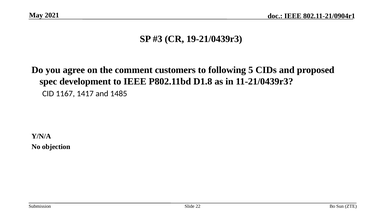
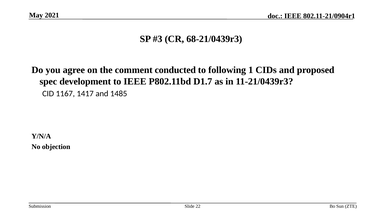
19-21/0439r3: 19-21/0439r3 -> 68-21/0439r3 (214, 39)
customers: customers -> conducted (175, 70)
5: 5 -> 1 (251, 70)
D1.8: D1.8 -> D1.7 (203, 81)
